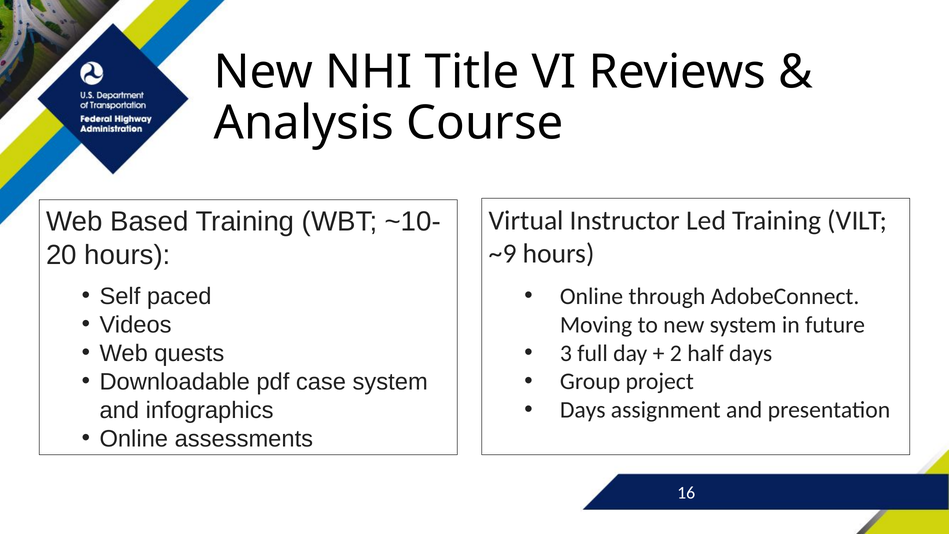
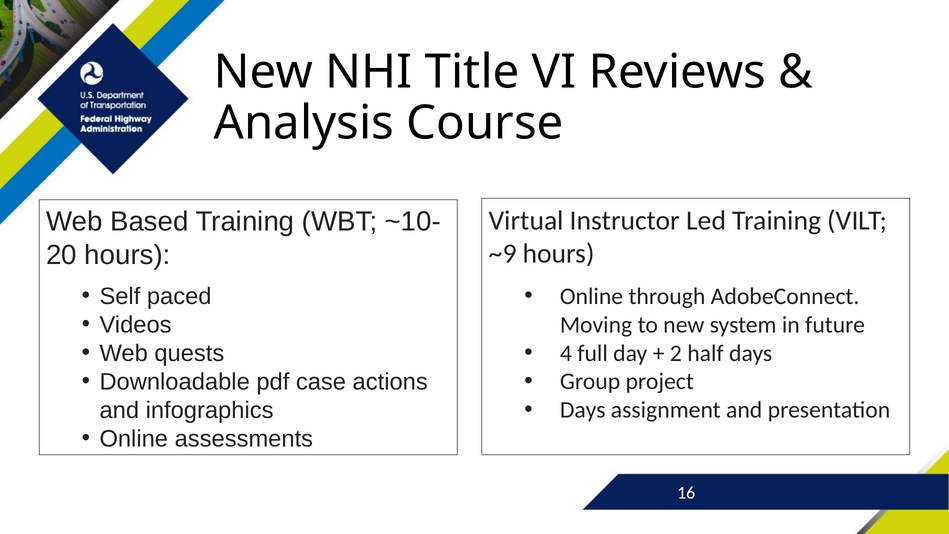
3: 3 -> 4 (566, 353)
case system: system -> actions (390, 382)
